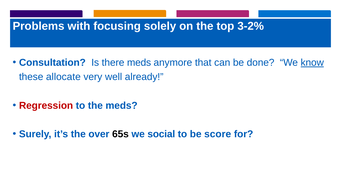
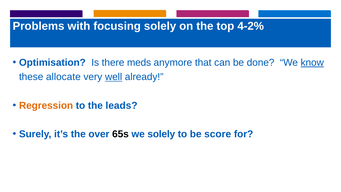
3-2%: 3-2% -> 4-2% (251, 26)
Consultation: Consultation -> Optimisation (52, 63)
well underline: none -> present (114, 77)
Regression colour: red -> orange (46, 105)
the meds: meds -> leads (121, 105)
we social: social -> solely (161, 134)
